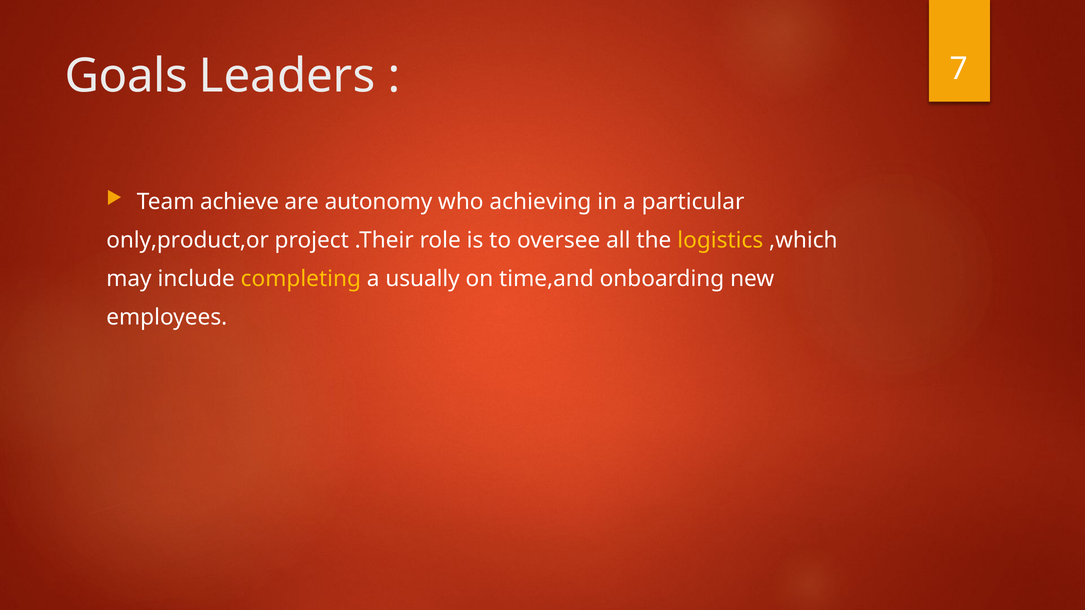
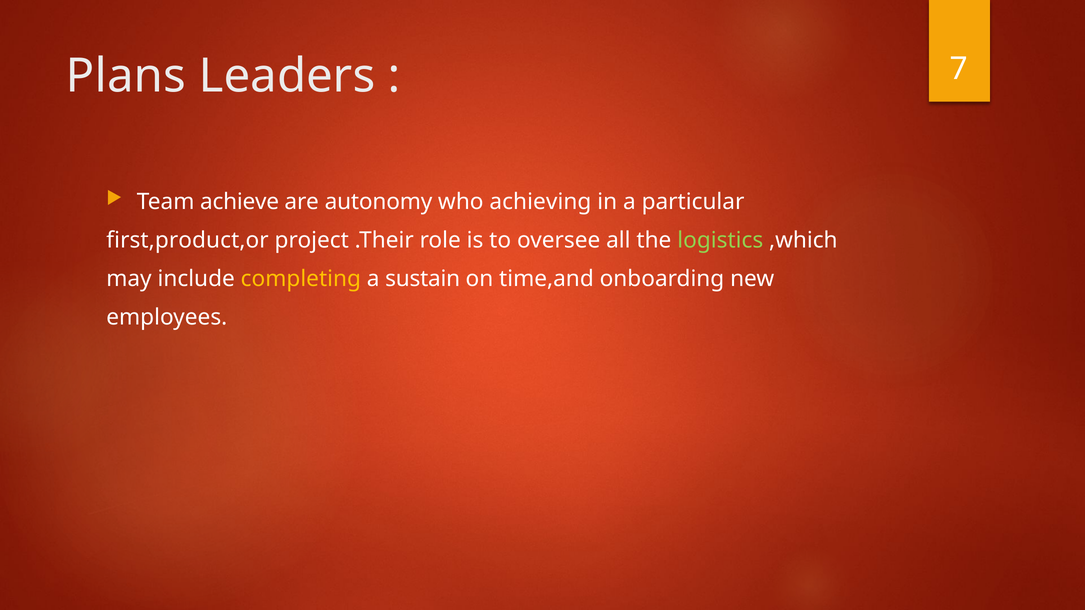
Goals: Goals -> Plans (126, 76)
only,product,or: only,product,or -> first,product,or (187, 240)
logistics colour: yellow -> light green (720, 240)
usually: usually -> sustain (423, 279)
